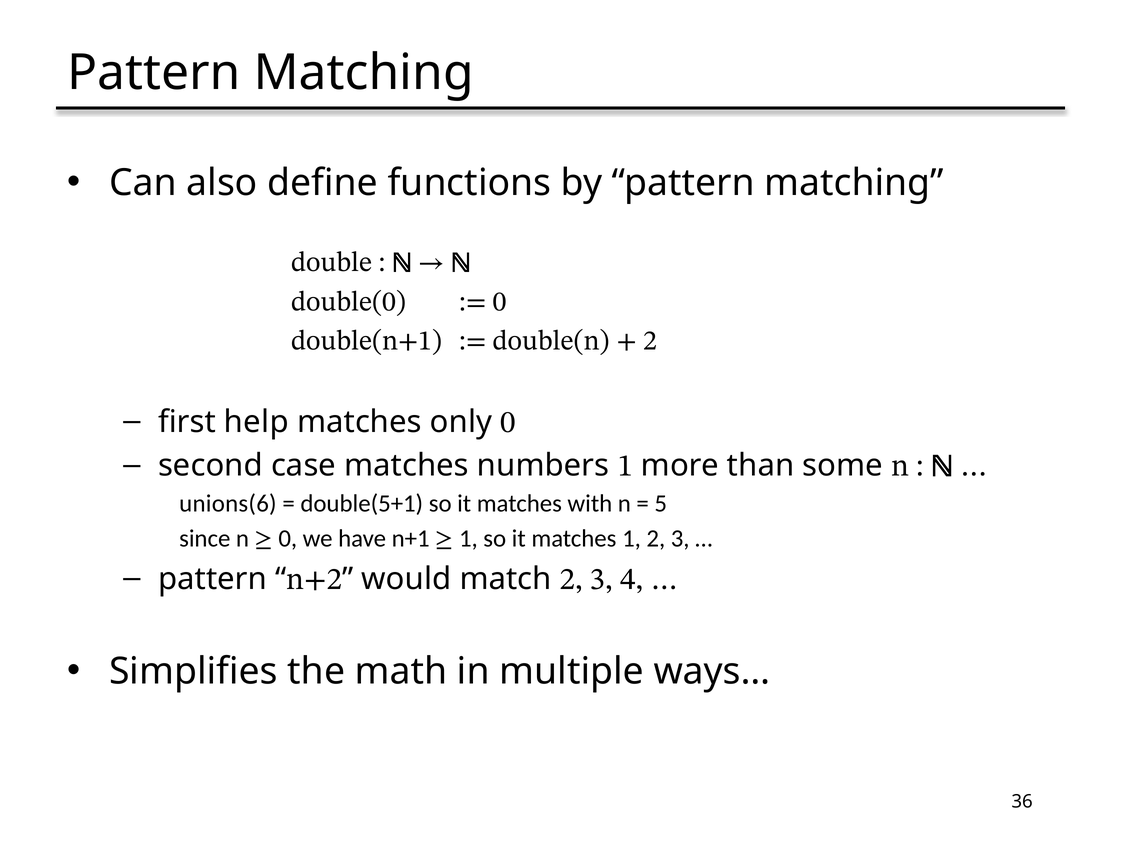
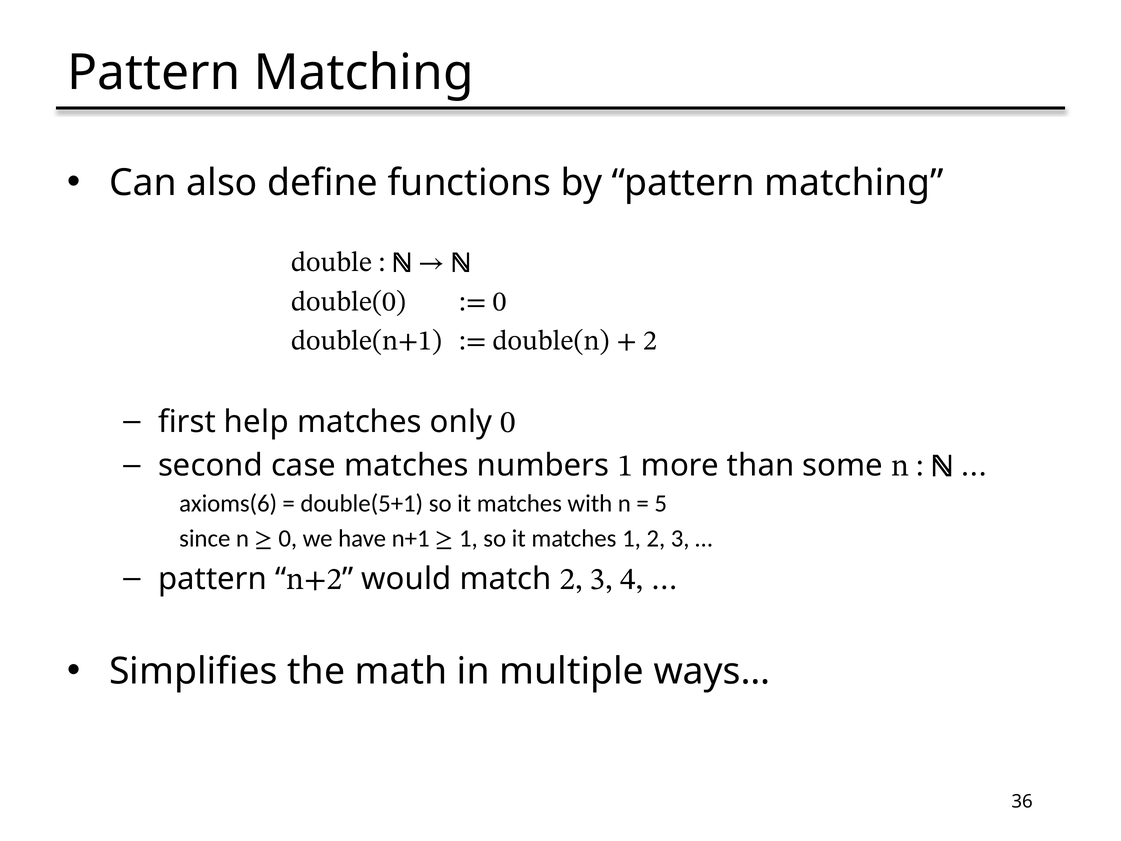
unions(6: unions(6 -> axioms(6 (228, 504)
